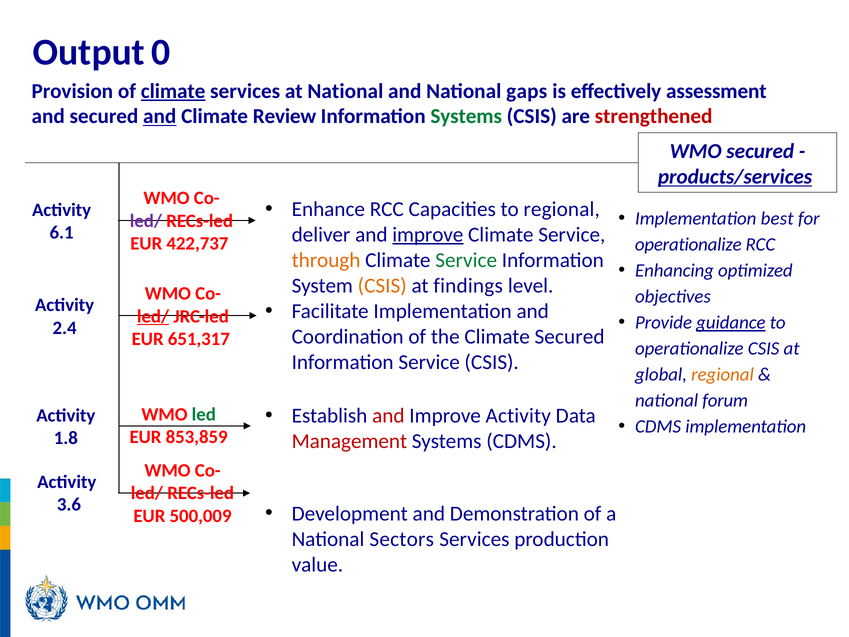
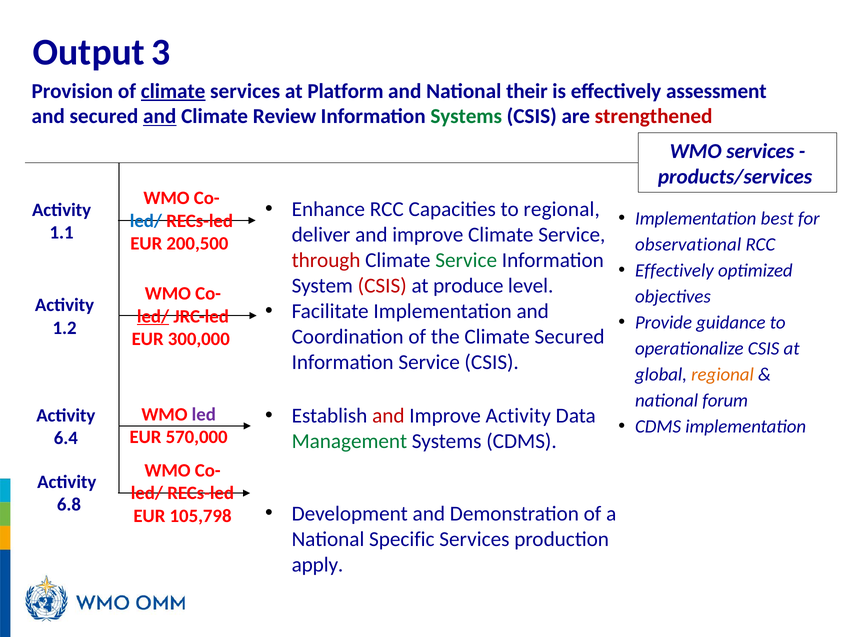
0: 0 -> 3 (161, 52)
at National: National -> Platform (345, 91)
gaps: gaps -> their (527, 91)
WMO secured: secured -> services (760, 151)
products/services underline: present -> none (735, 177)
led/ colour: purple -> blue (146, 221)
6.1: 6.1 -> 1.1 (62, 232)
improve underline: present -> none (428, 235)
422,737: 422,737 -> 200,500 (197, 243)
operationalize: operationalize -> observational (688, 245)
through colour: orange -> red (326, 260)
Enhancing: Enhancing -> Effectively (674, 271)
CSIS colour: orange -> red (382, 286)
findings: findings -> produce (468, 286)
guidance underline: present -> none (731, 323)
2.4: 2.4 -> 1.2 (65, 328)
651,317: 651,317 -> 300,000 (199, 339)
led colour: green -> purple (204, 414)
853,859: 853,859 -> 570,000 (197, 437)
1.8: 1.8 -> 6.4 (66, 438)
Management colour: red -> green (349, 441)
3.6: 3.6 -> 6.8 (69, 504)
500,009: 500,009 -> 105,798 (201, 516)
Sectors: Sectors -> Specific (402, 539)
value: value -> apply (317, 564)
